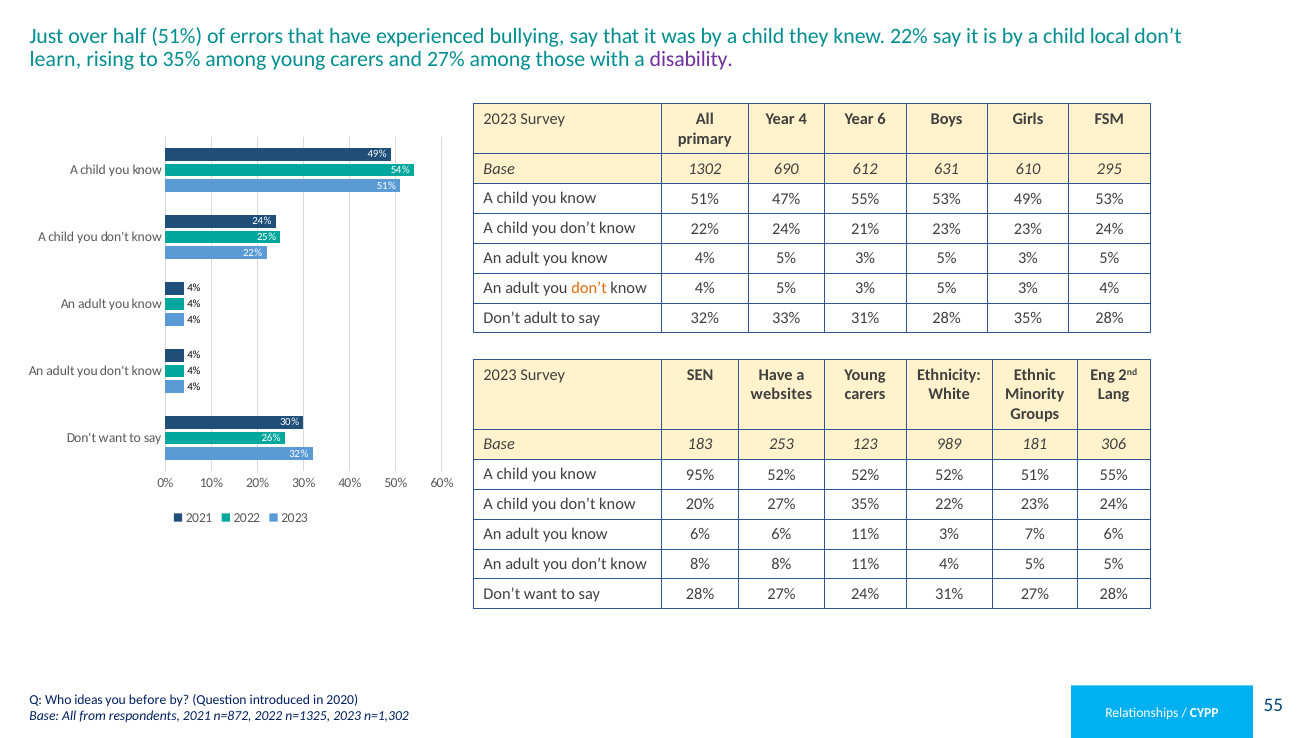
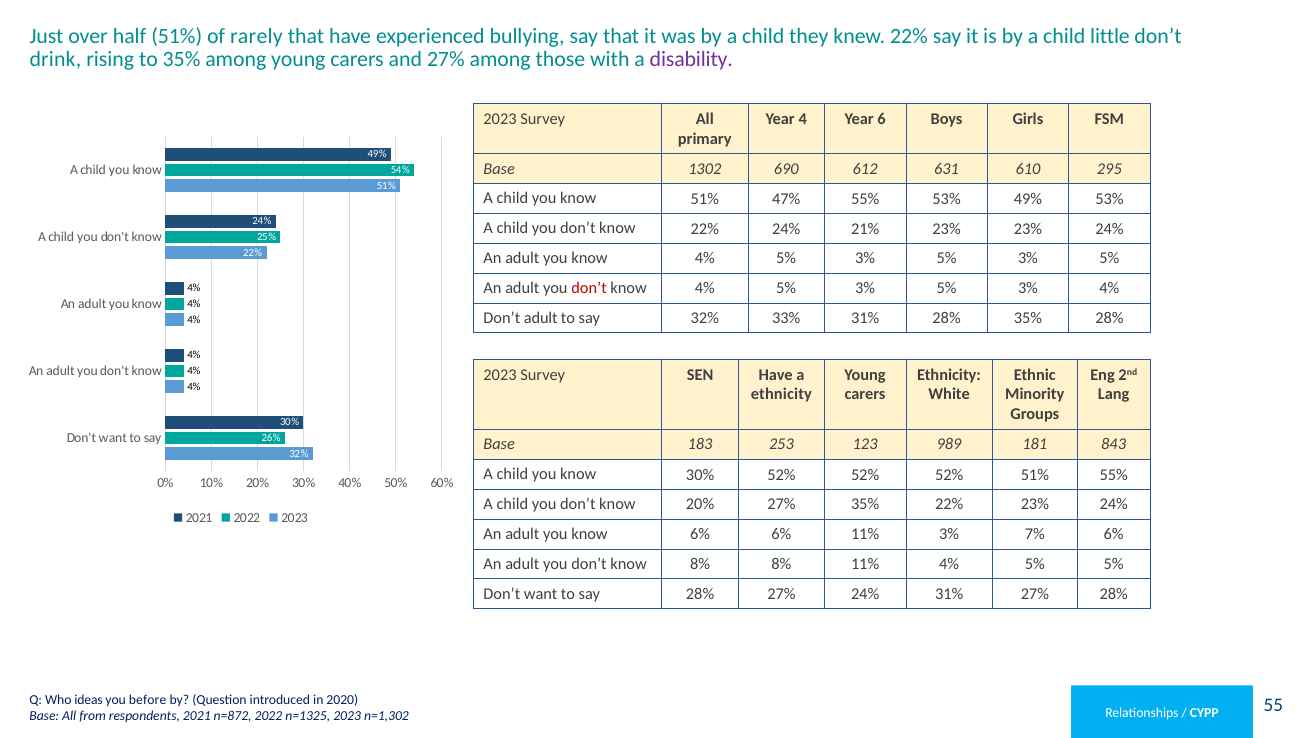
errors: errors -> rarely (256, 36)
local: local -> little (1110, 36)
learn: learn -> drink (55, 60)
don’t colour: orange -> red (589, 288)
websites: websites -> ethnicity (781, 395)
306: 306 -> 843 (1114, 445)
know 95%: 95% -> 30% (700, 475)
